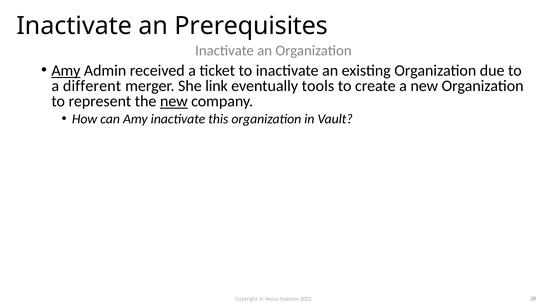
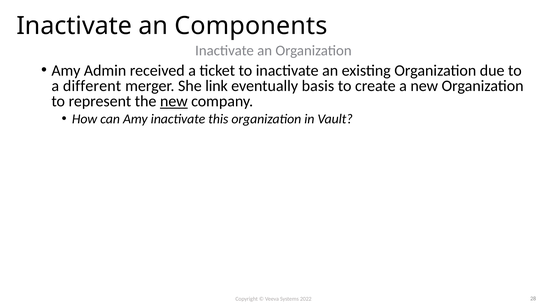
Prerequisites: Prerequisites -> Components (251, 26)
Amy underline: present -> none (66, 71)
tools: tools -> basis (318, 86)
